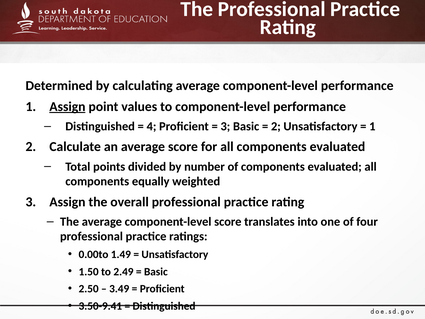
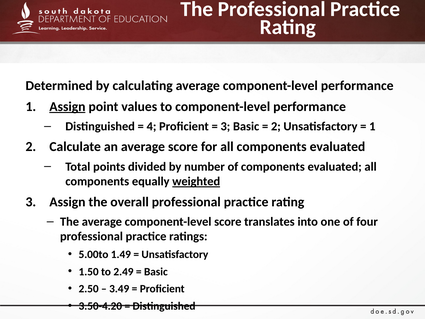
weighted underline: none -> present (196, 181)
0.00to: 0.00to -> 5.00to (94, 254)
3.50-9.41: 3.50-9.41 -> 3.50-4.20 (100, 306)
